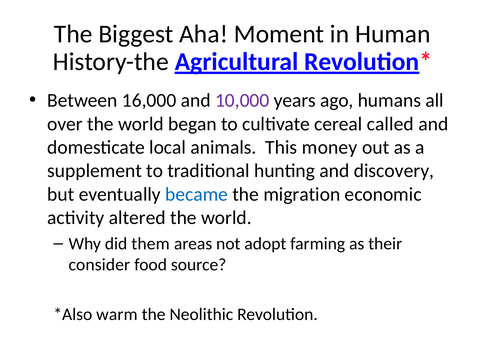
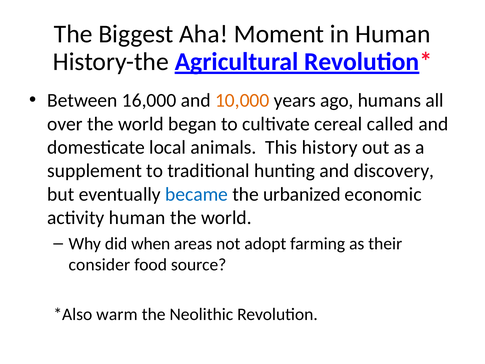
10,000 colour: purple -> orange (242, 100)
money: money -> history (330, 147)
migration: migration -> urbanized (302, 194)
activity altered: altered -> human (137, 218)
them: them -> when (151, 244)
